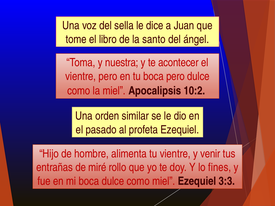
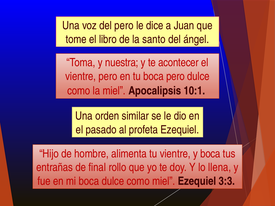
del sella: sella -> pero (124, 26)
10:2: 10:2 -> 10:1 (194, 91)
y venir: venir -> boca (210, 154)
miré: miré -> final (97, 168)
fines: fines -> llena (220, 168)
